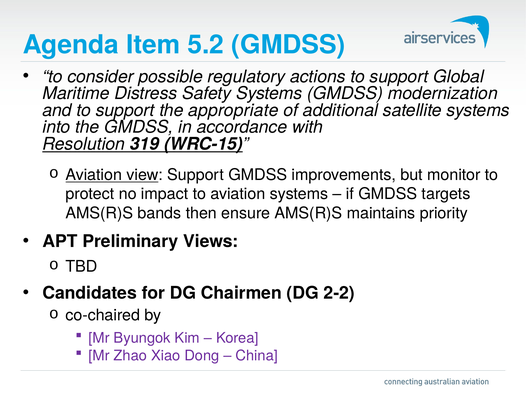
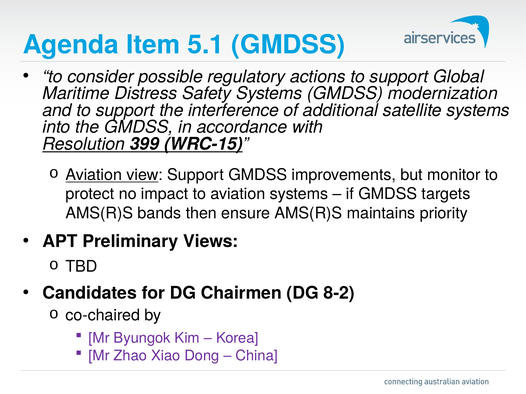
5.2: 5.2 -> 5.1 (206, 45)
appropriate: appropriate -> interference (234, 110)
319: 319 -> 399 (145, 144)
2-2: 2-2 -> 8-2 (339, 293)
